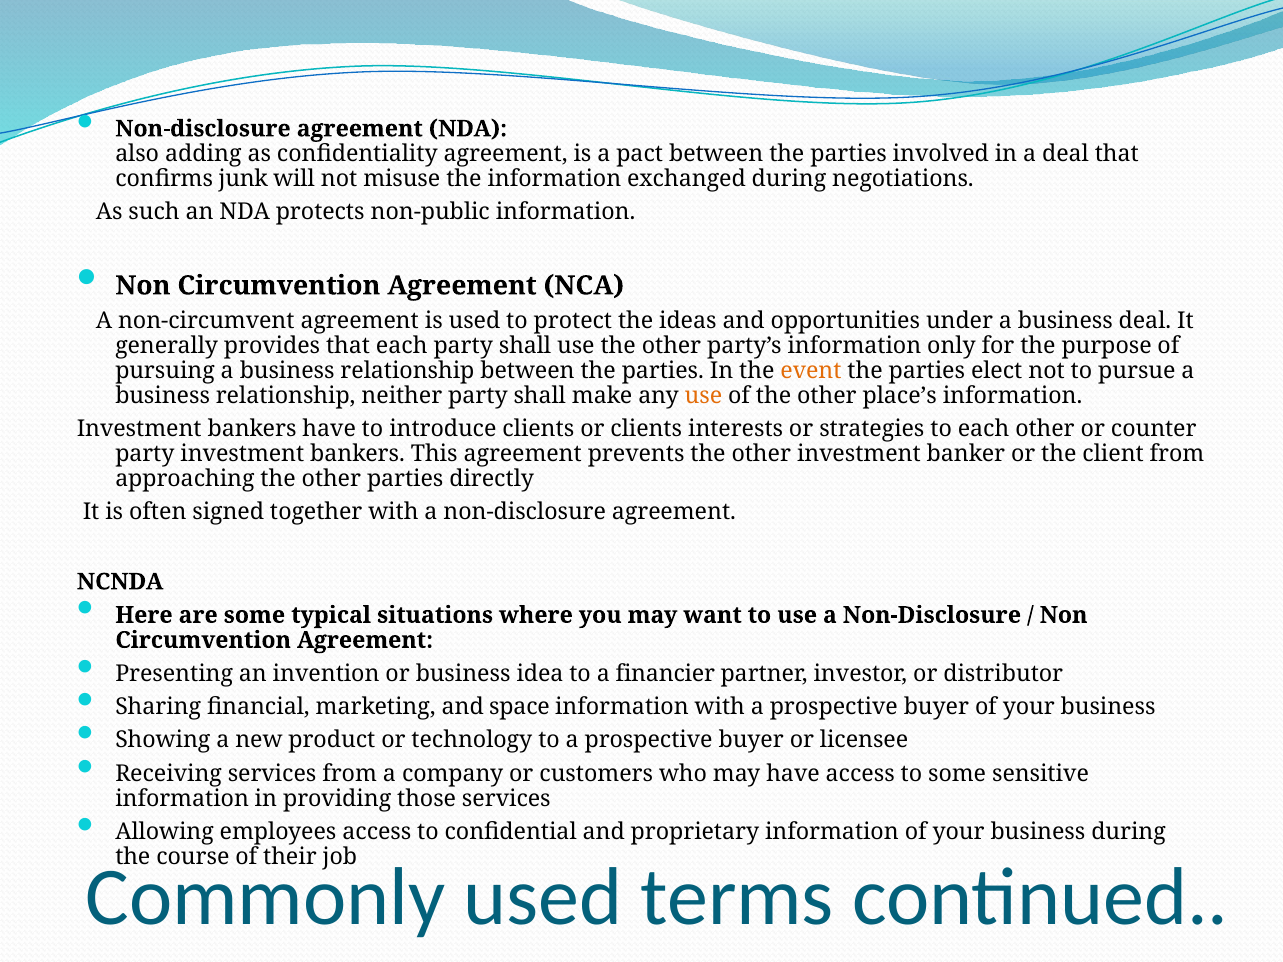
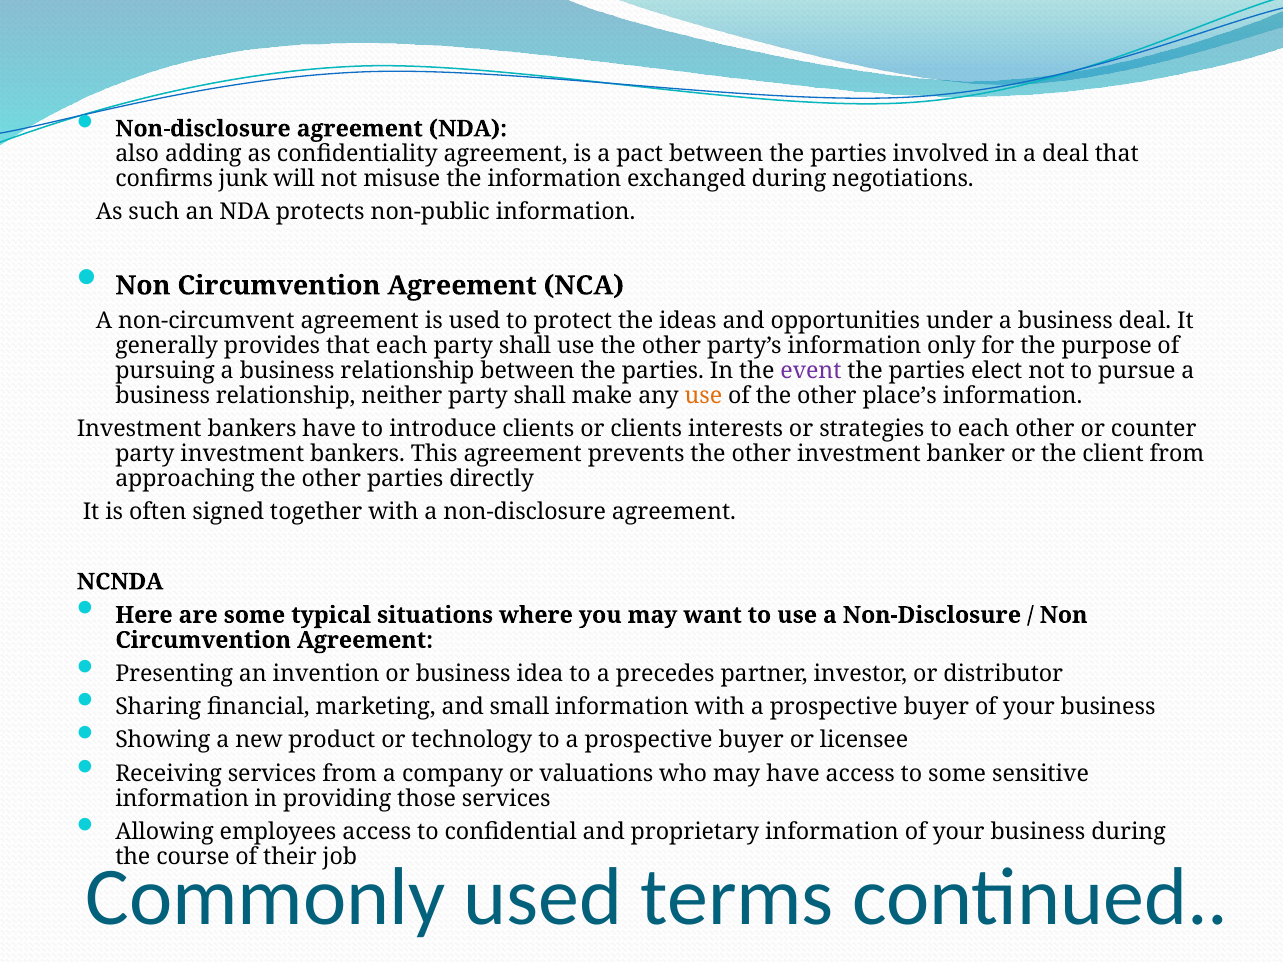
event colour: orange -> purple (811, 371)
financier: financier -> precedes (665, 674)
space: space -> small (519, 707)
customers: customers -> valuations (596, 774)
